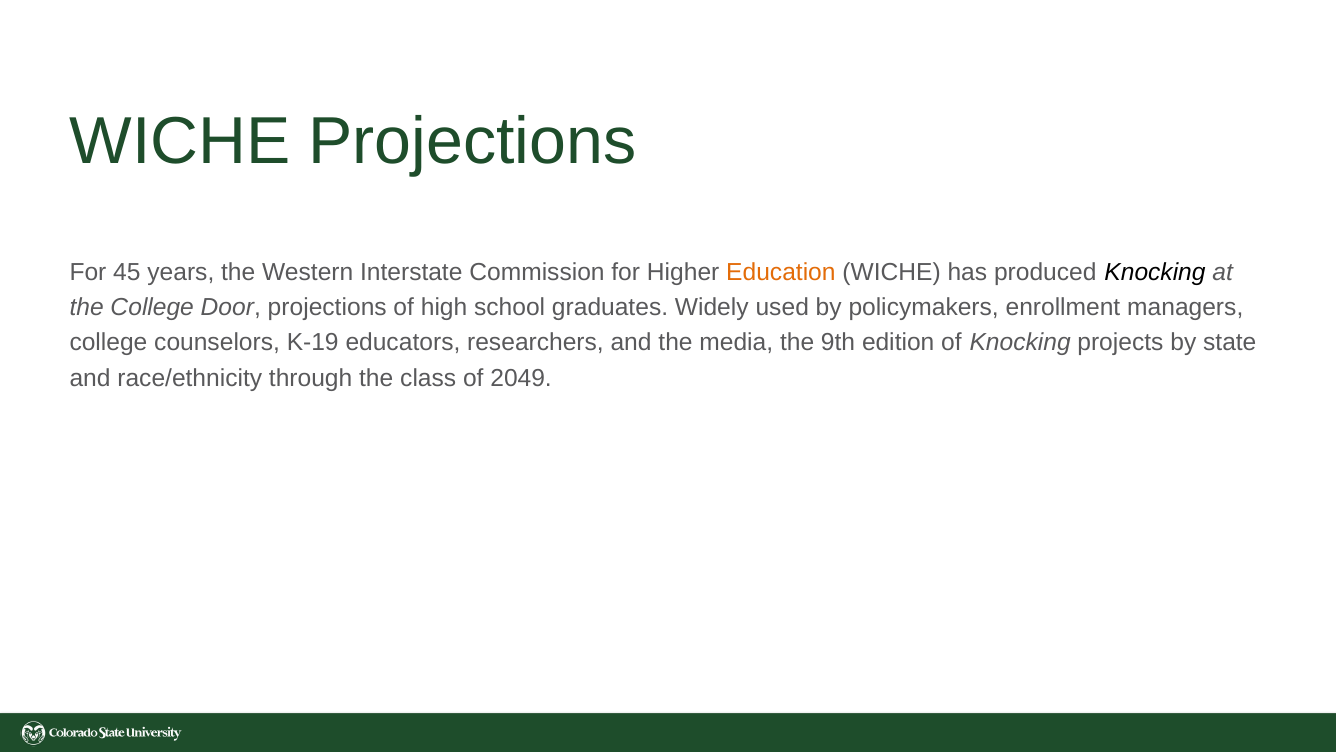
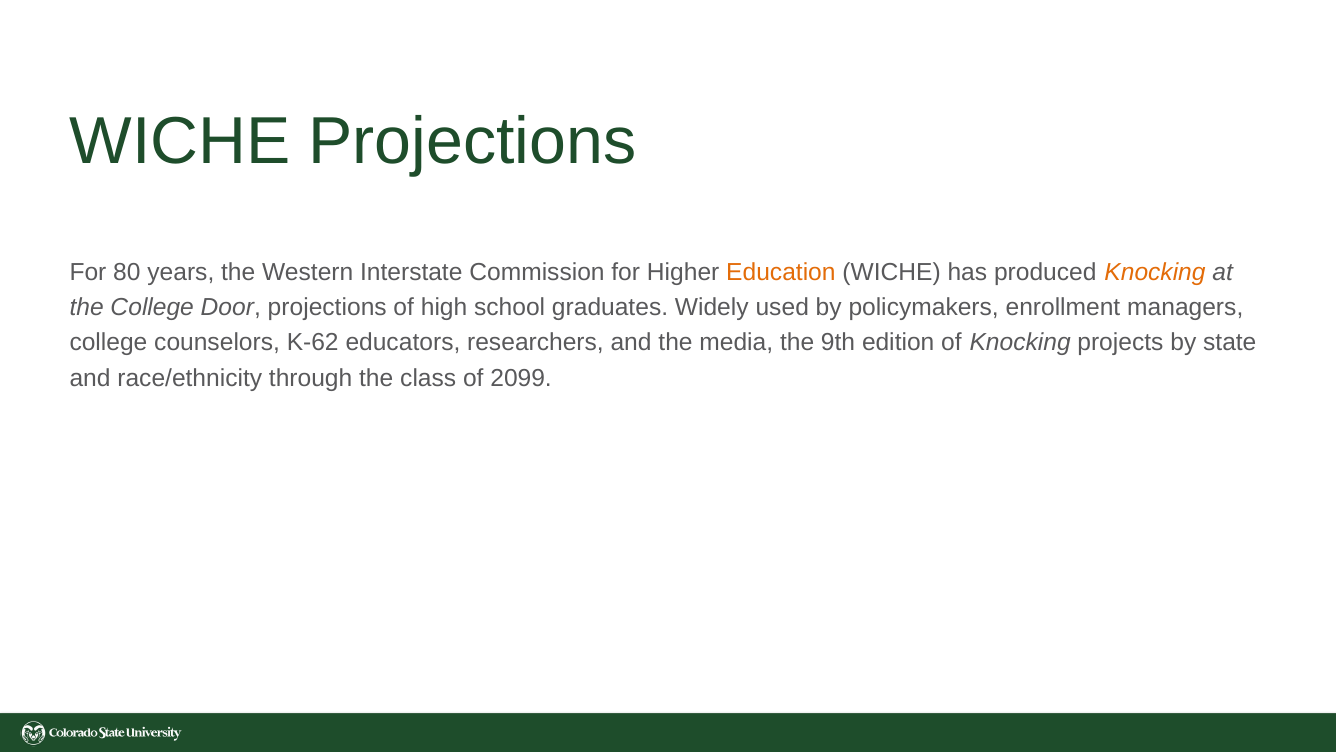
45: 45 -> 80 (127, 272)
Knocking colour: black -> orange (1155, 272)
K-19: K-19 -> K-62 (313, 342)
2049: 2049 -> 2099 (521, 378)
